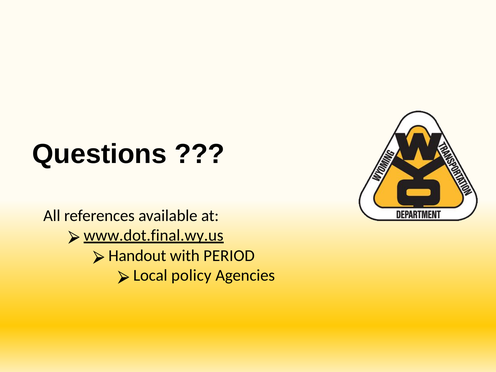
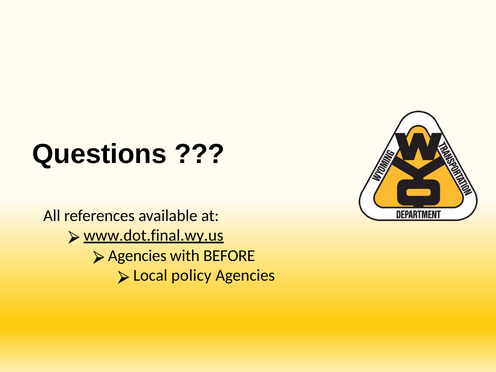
Handout: Handout -> Agencies (137, 256)
PERIOD: PERIOD -> BEFORE (229, 256)
